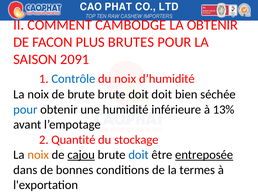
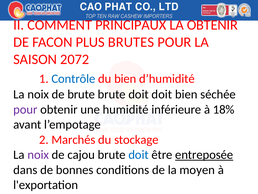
CAMBODGE: CAMBODGE -> PRINCIPAUX (131, 25)
2091: 2091 -> 2072 (75, 59)
du noix: noix -> bien (125, 78)
pour colour: blue -> purple (25, 109)
13%: 13% -> 18% (224, 109)
Quantité: Quantité -> Marchés (73, 139)
noix colour: orange -> purple (38, 154)
cajou underline: present -> none (81, 154)
termes: termes -> moyen (197, 169)
